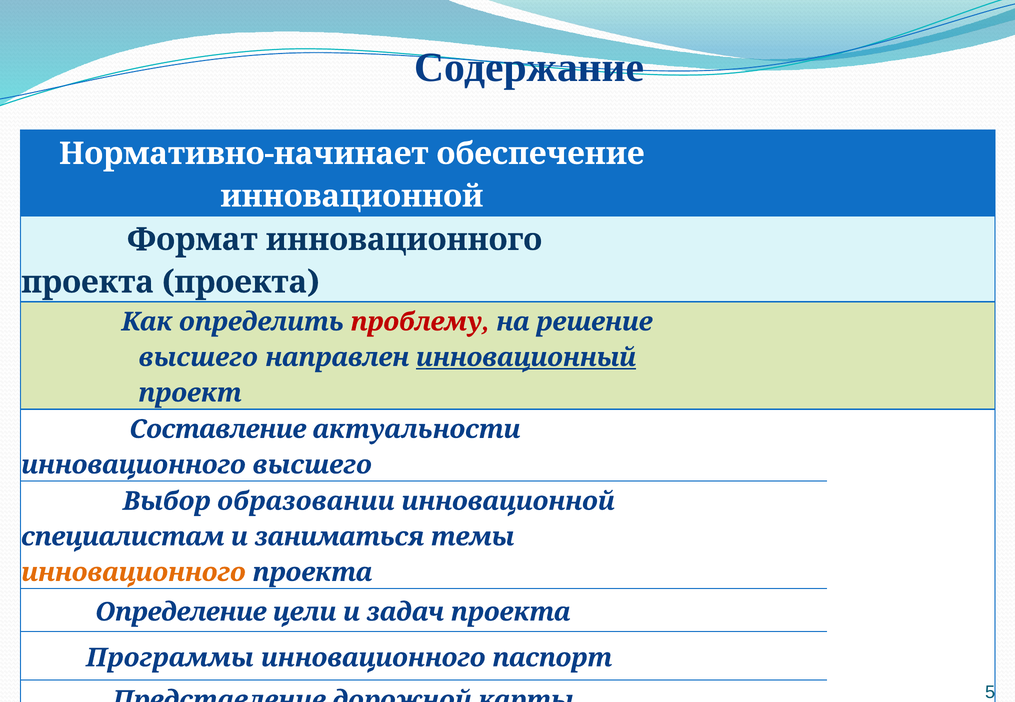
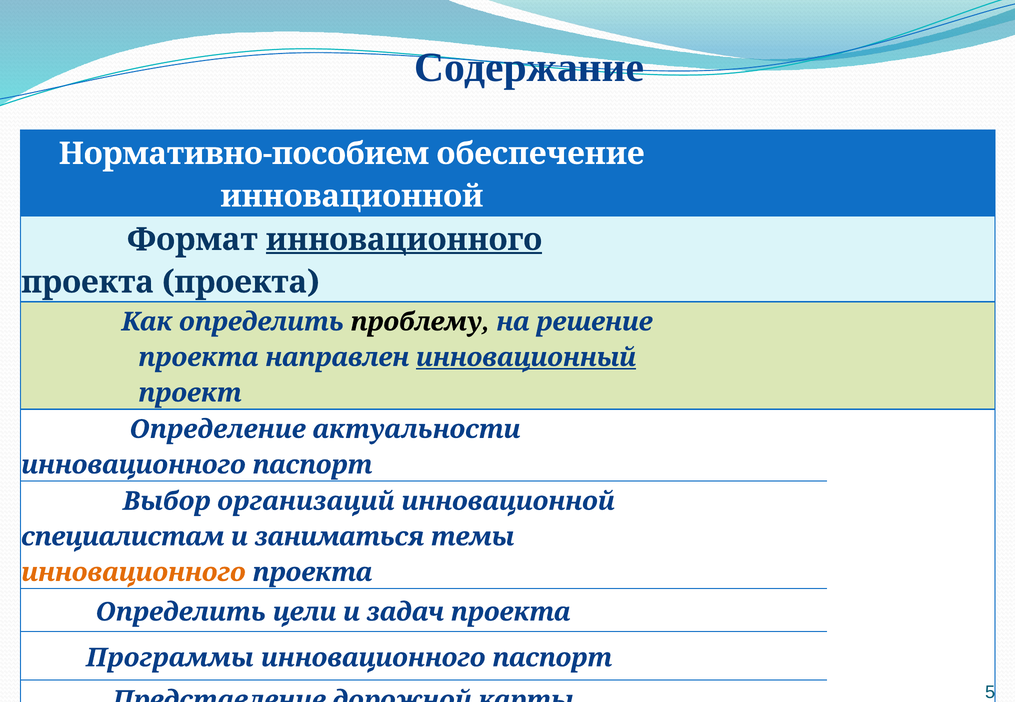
Нормативно-начинает: Нормативно-начинает -> Нормативно-пособием (244, 154)
инновационного underline: none -> present (404, 240)
проблему colour: red -> black (420, 322)
высшего: высшего -> проекта (198, 358)
Составление: Составление -> Определение (218, 430)
высшего: высшего -> паспорт (312, 465)
образовании: образовании -> организаций (306, 502)
Определение: Определение -> Определить (181, 613)
